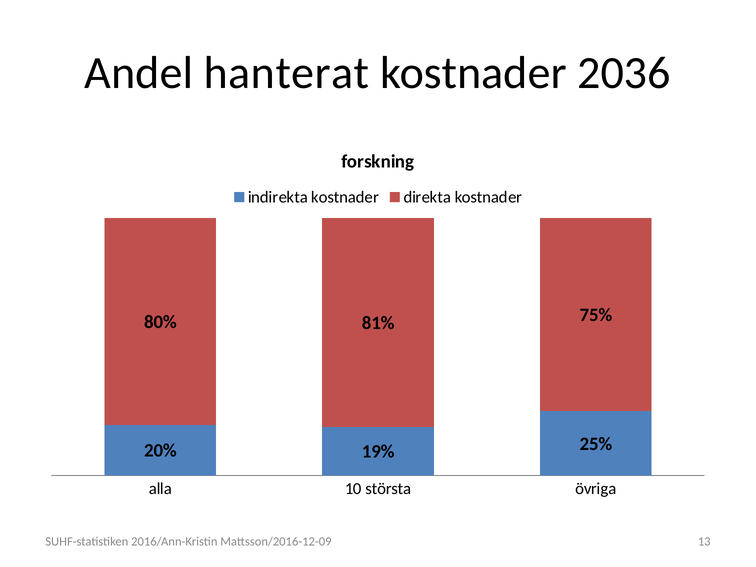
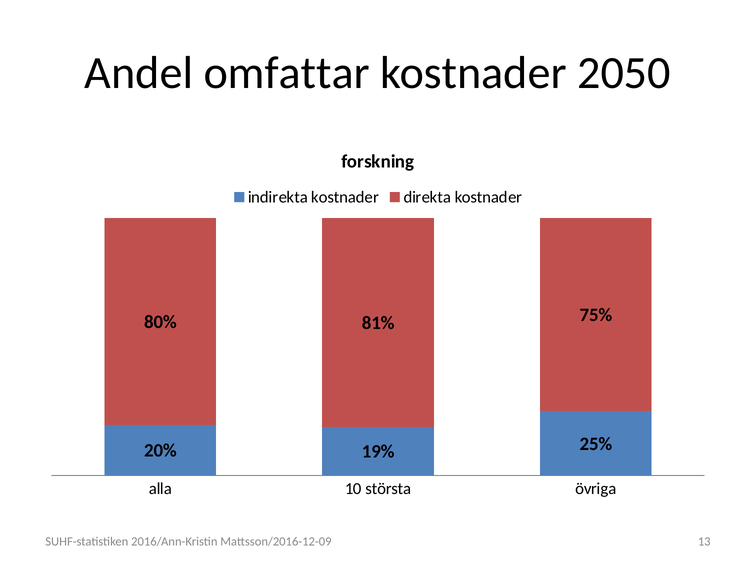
hanterat: hanterat -> omfattar (287, 73)
2036: 2036 -> 2050 (624, 73)
